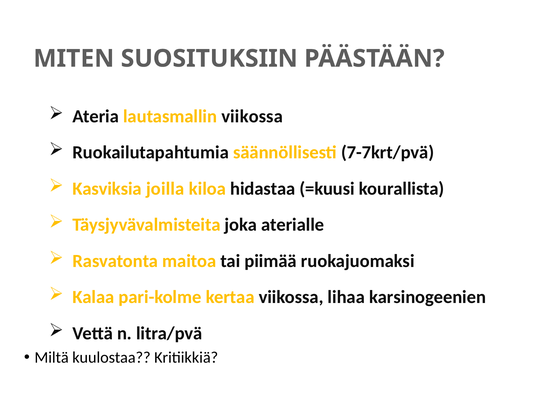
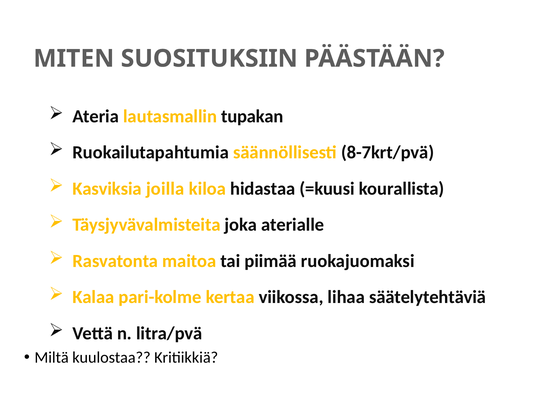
lautasmallin viikossa: viikossa -> tupakan (252, 116)
7-7krt/pvä: 7-7krt/pvä -> 8-7krt/pvä (388, 153)
karsinogeenien: karsinogeenien -> säätelytehtäviä (428, 297)
